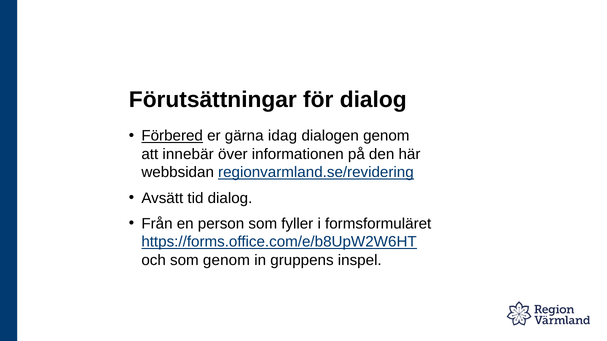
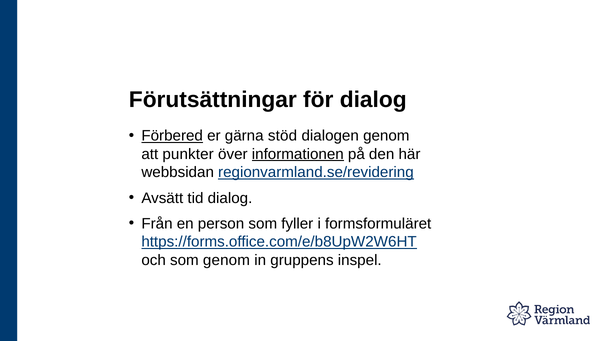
idag: idag -> stöd (283, 136)
innebär: innebär -> punkter (188, 154)
informationen underline: none -> present (298, 154)
